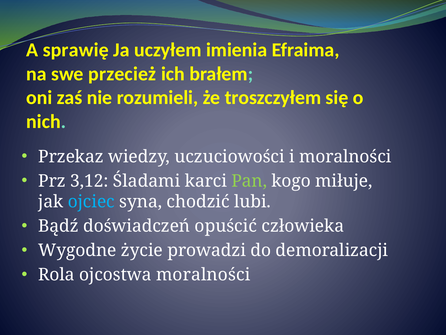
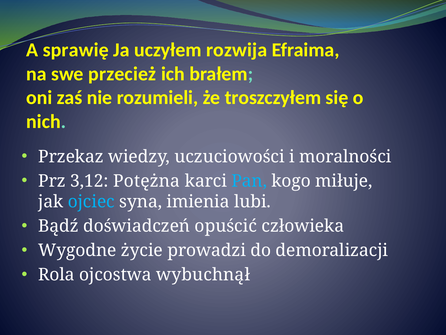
imienia: imienia -> rozwija (237, 50)
Śladami: Śladami -> Potężna (147, 181)
Pan colour: light green -> light blue (249, 181)
chodzić: chodzić -> imienia (198, 202)
ojcostwa moralności: moralności -> wybuchnął (203, 275)
